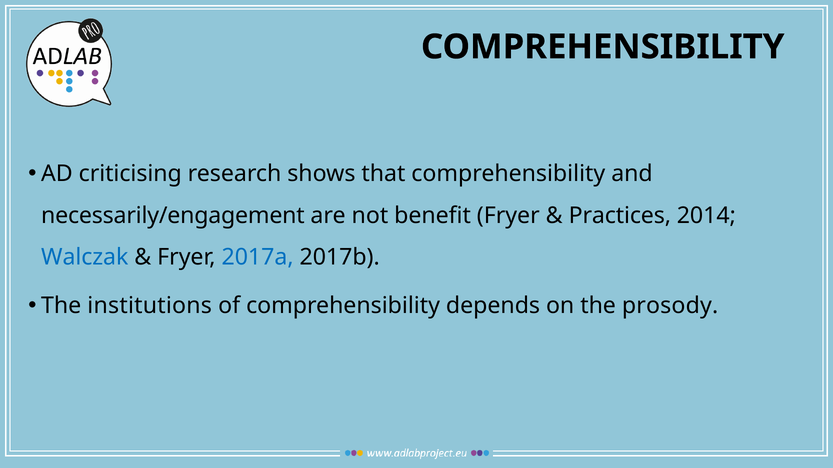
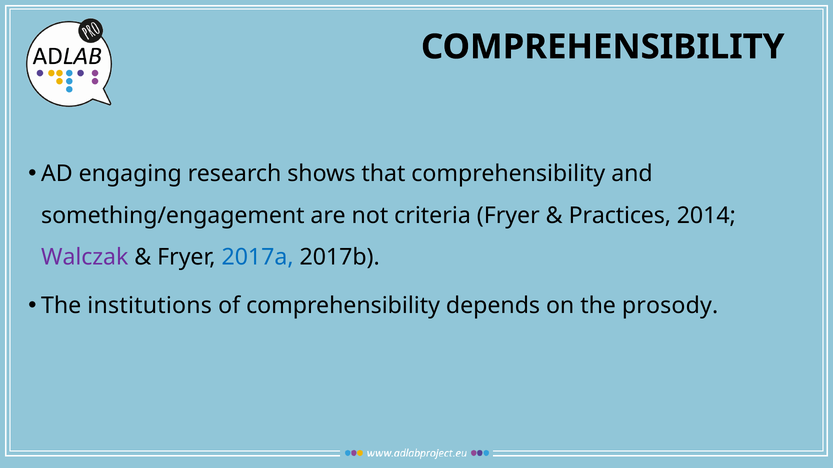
criticising: criticising -> engaging (130, 174)
necessarily/engagement: necessarily/engagement -> something/engagement (173, 216)
benefit: benefit -> criteria (433, 216)
Walczak colour: blue -> purple (85, 257)
